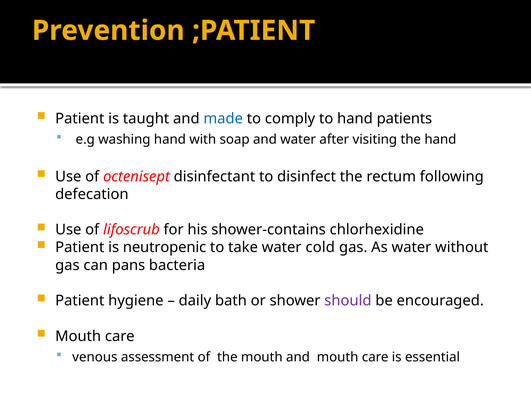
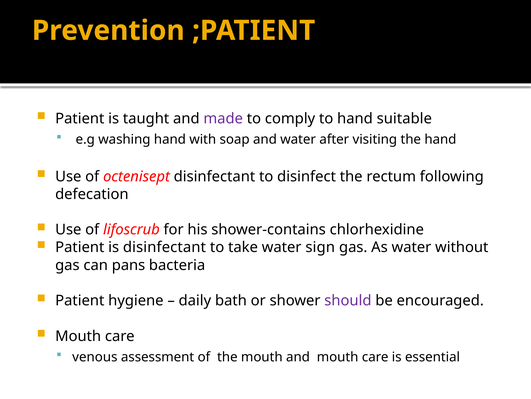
made colour: blue -> purple (223, 118)
patients: patients -> suitable (404, 118)
is neutropenic: neutropenic -> disinfectant (164, 247)
cold: cold -> sign (320, 247)
